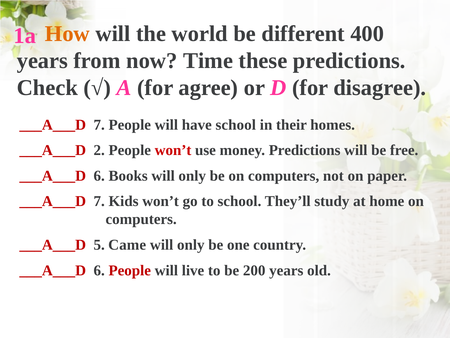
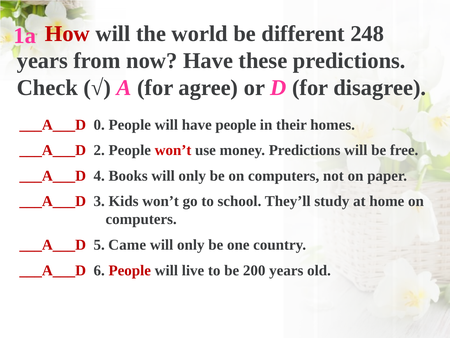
How colour: orange -> red (67, 34)
400: 400 -> 248 (367, 34)
now Time: Time -> Have (208, 61)
7: 7 -> 0 (99, 125)
have school: school -> people (236, 125)
6: 6 -> 4 (99, 176)
7: 7 -> 3 (99, 201)
